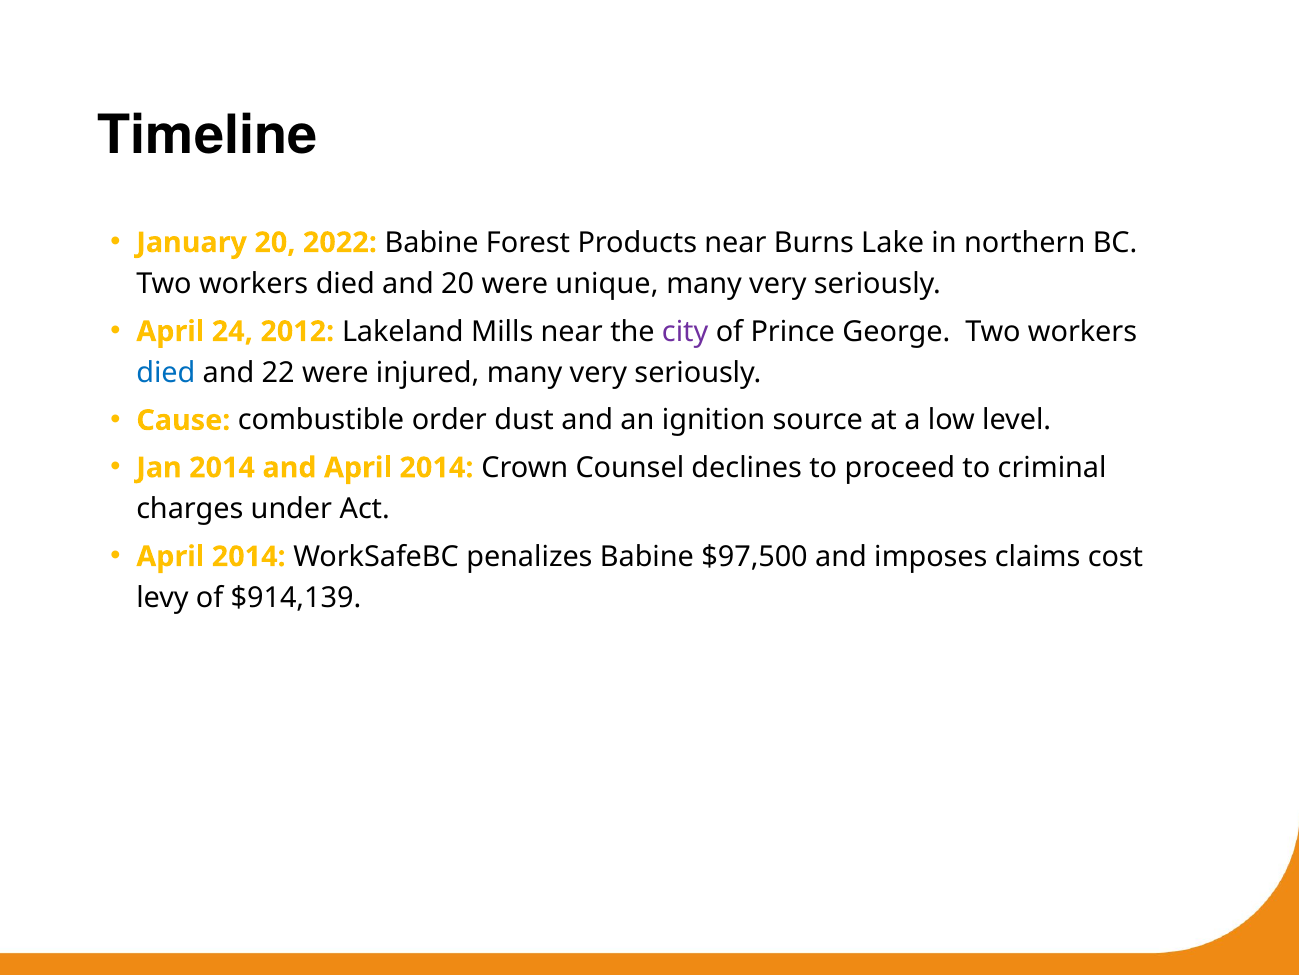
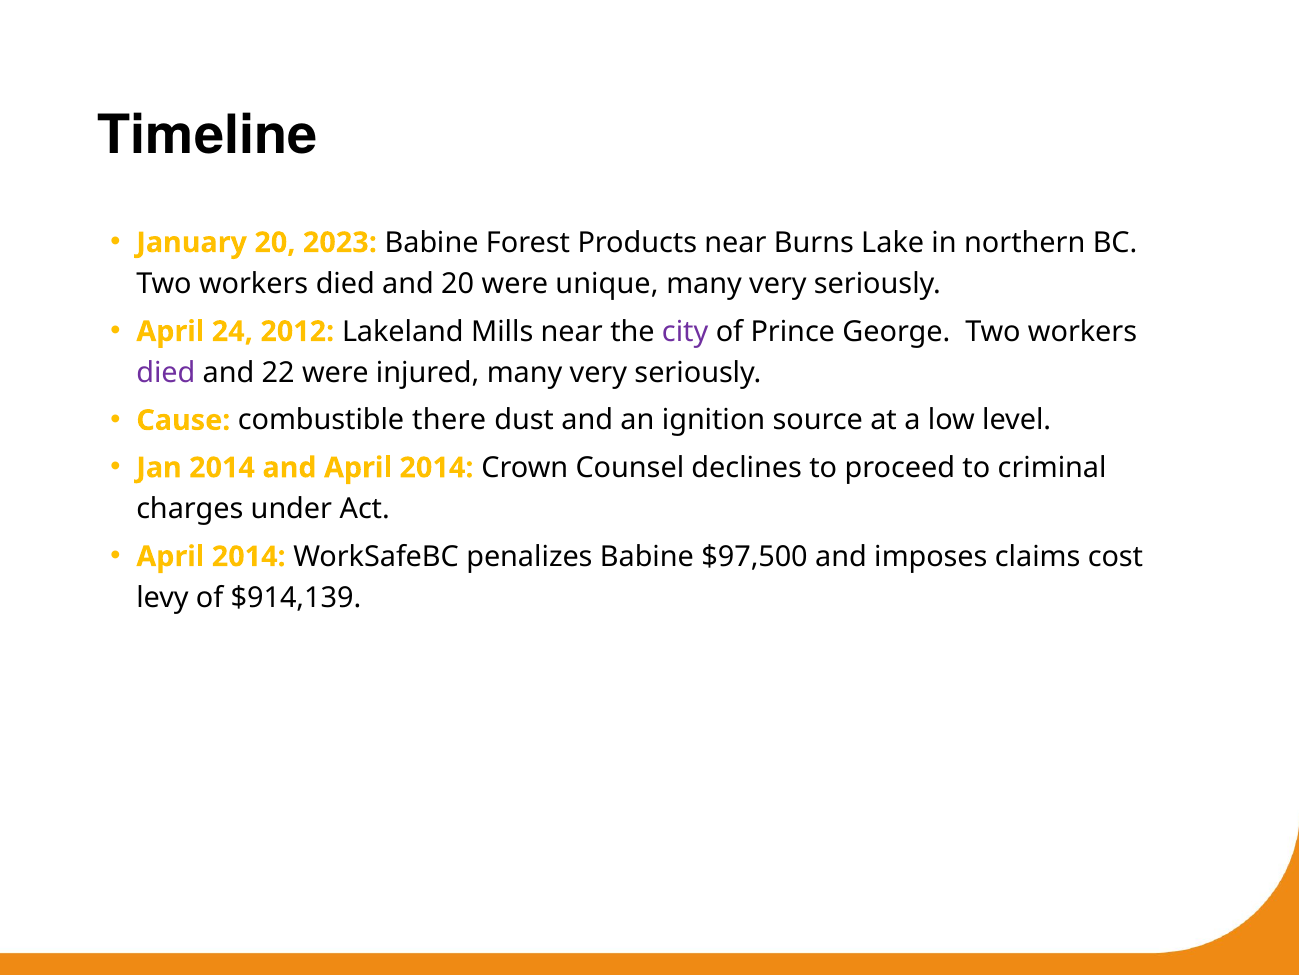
2022: 2022 -> 2023 (340, 242)
died colour: blue -> purple (166, 373)
order: order -> there (449, 420)
